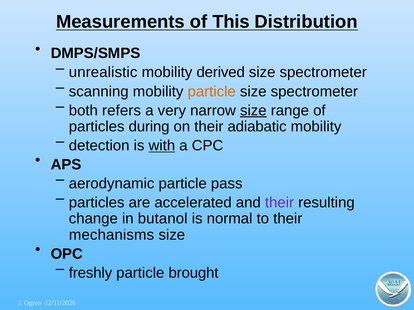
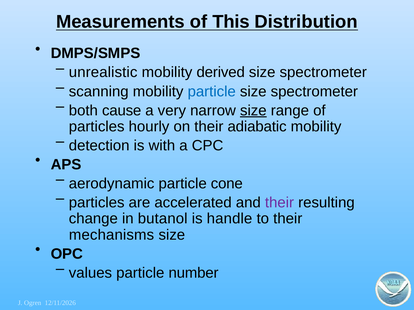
particle colour: orange -> blue (212, 92)
refers: refers -> cause (122, 111)
during: during -> hourly (149, 127)
with underline: present -> none (162, 146)
pass: pass -> cone (227, 184)
normal: normal -> handle (230, 219)
freshly: freshly -> values (90, 273)
brought: brought -> number (194, 273)
